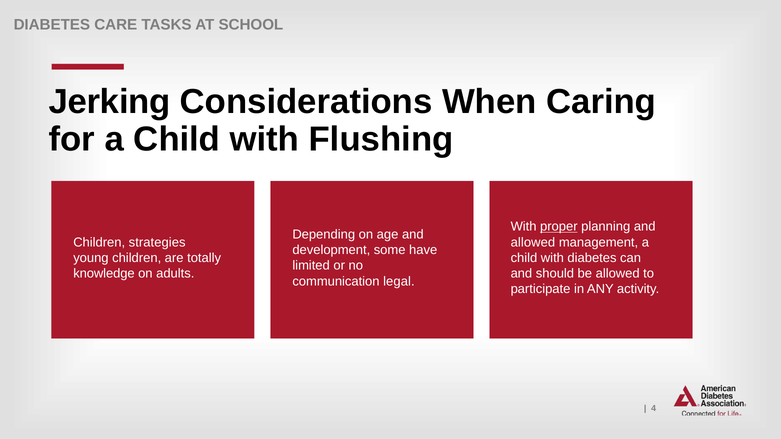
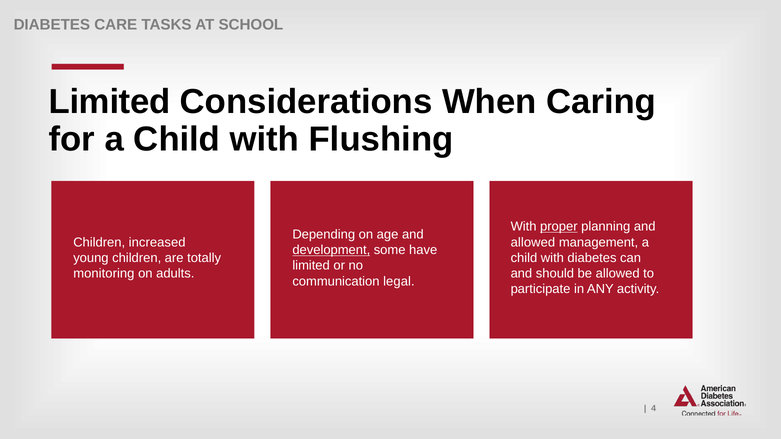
Jerking: Jerking -> Limited (110, 102)
strategies: strategies -> increased (157, 242)
development underline: none -> present (331, 250)
knowledge: knowledge -> monitoring (104, 274)
